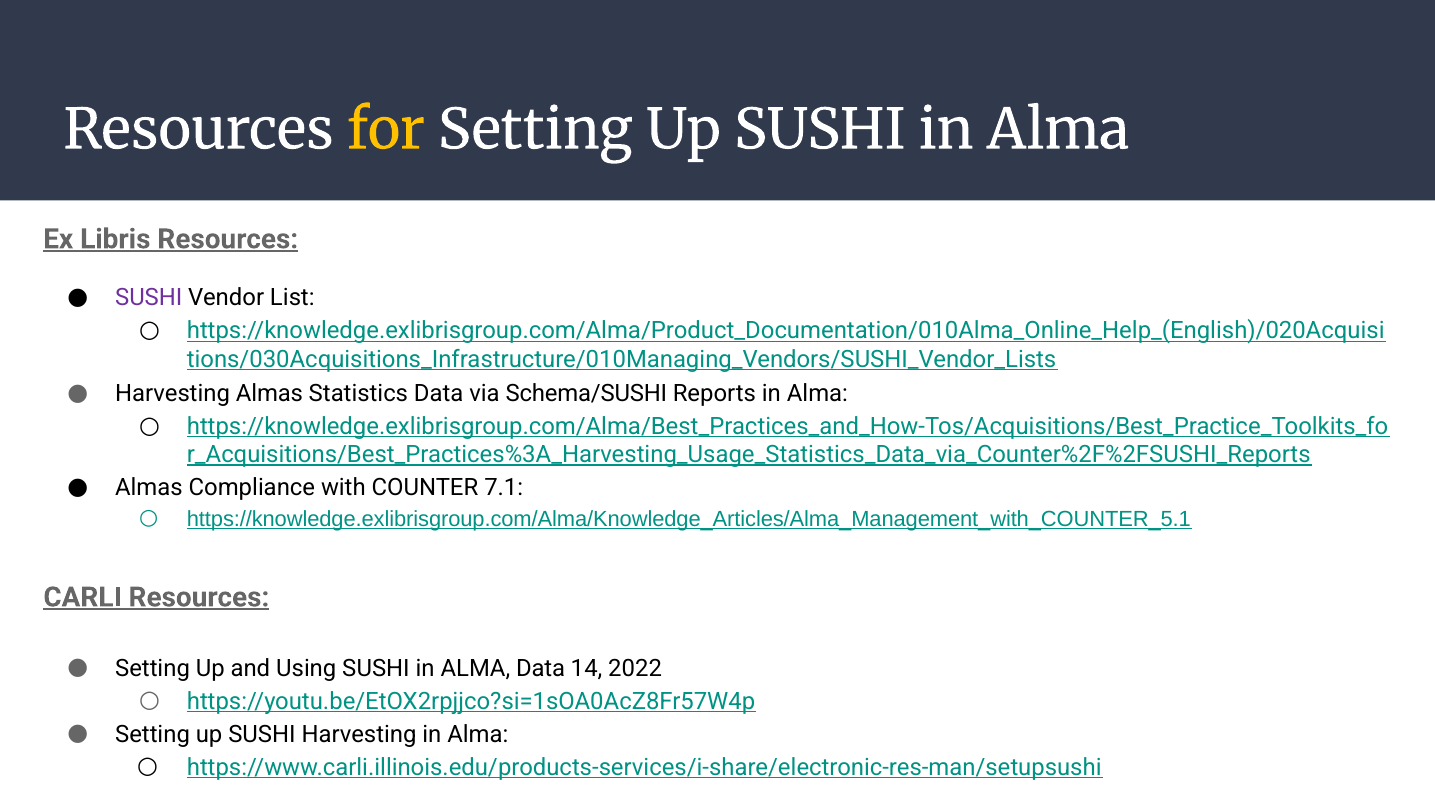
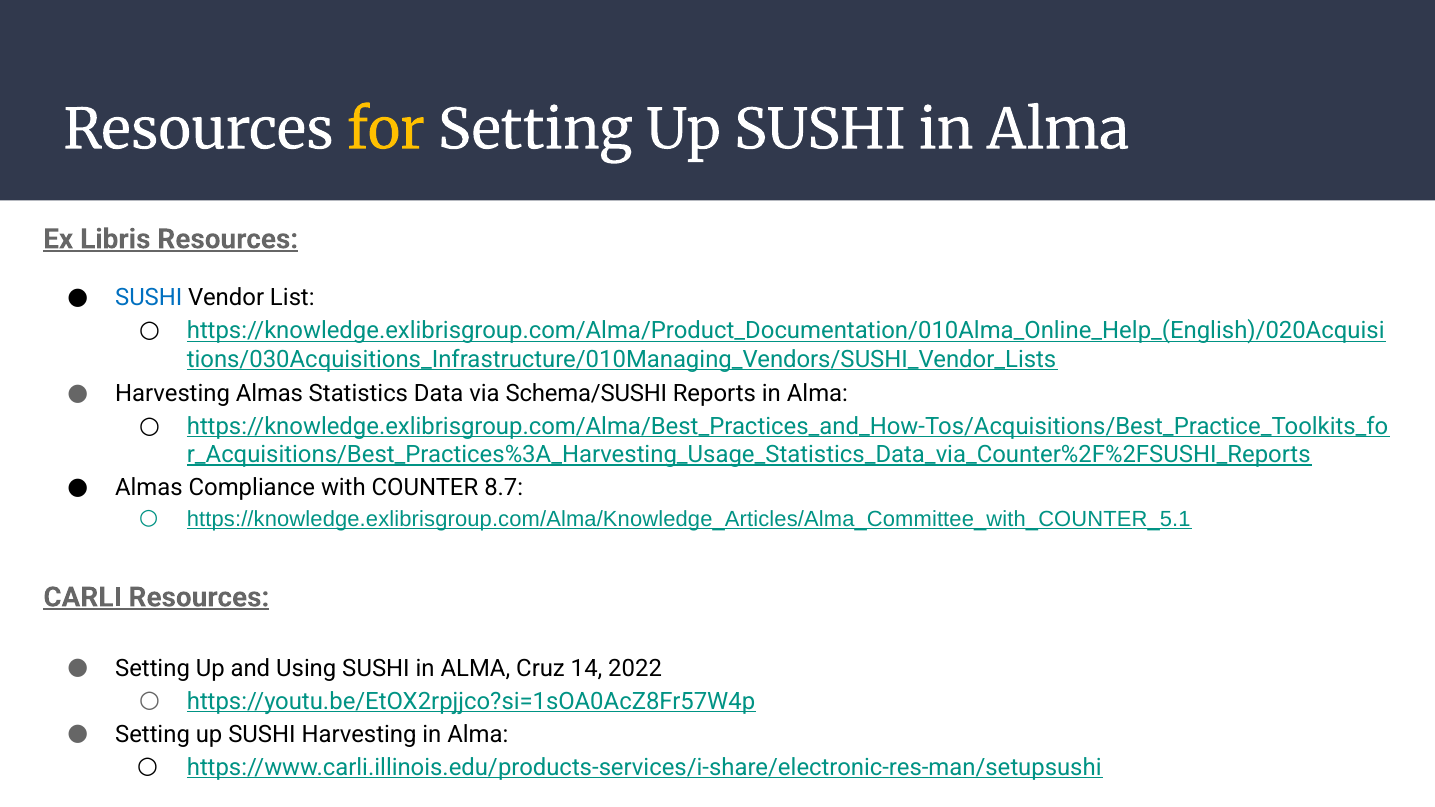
SUSHI colour: purple -> blue (149, 298)
7.1: 7.1 -> 8.7 (504, 488)
https://knowledge.exlibrisgroup.com/Alma/Knowledge_Articles/Alma_Management_with_COUNTER_5.1: https://knowledge.exlibrisgroup.com/Alma/Knowledge_Articles/Alma_Management_with_COUNTER_5.1 -> https://knowledge.exlibrisgroup.com/Alma/Knowledge_Articles/Alma_Committee_with_COUNTER_5.1 (689, 519)
ALMA Data: Data -> Cruz (541, 668)
